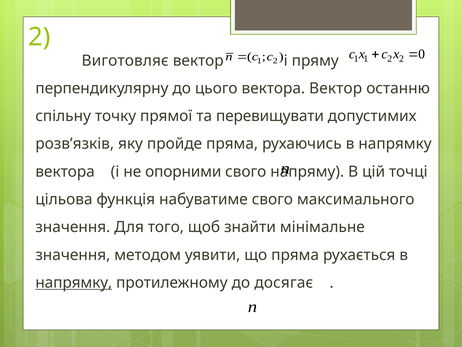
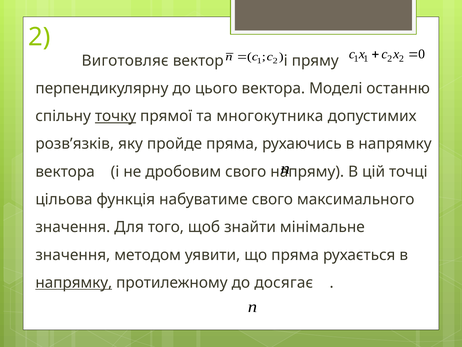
вектора Вектор: Вектор -> Моделі (336, 88)
точку underline: none -> present (116, 116)
перевищувати: перевищувати -> многокутника (270, 116)
опорними: опорними -> дробовим (183, 171)
